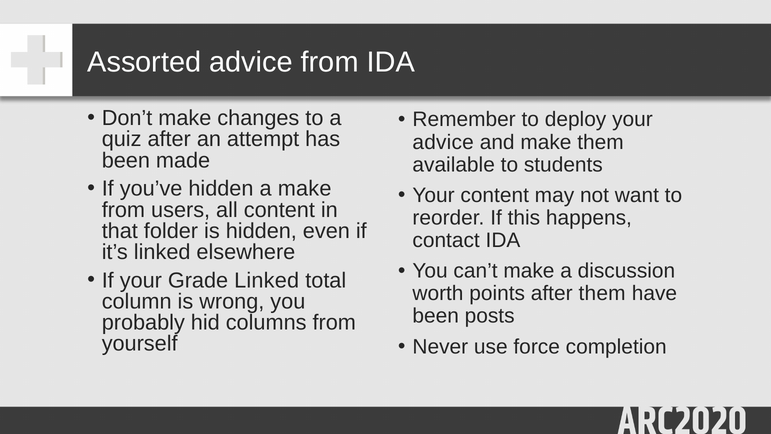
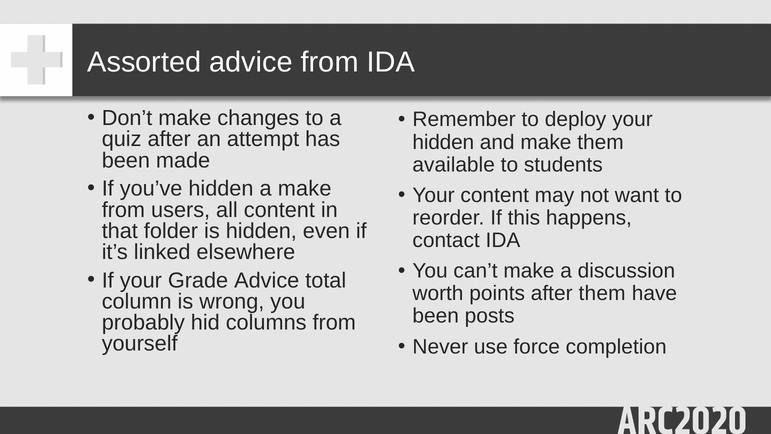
advice: advice -> hidden (443, 142)
Grade Linked: Linked -> Advice (267, 280)
